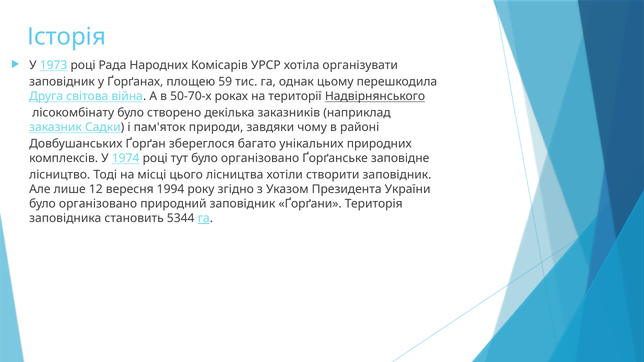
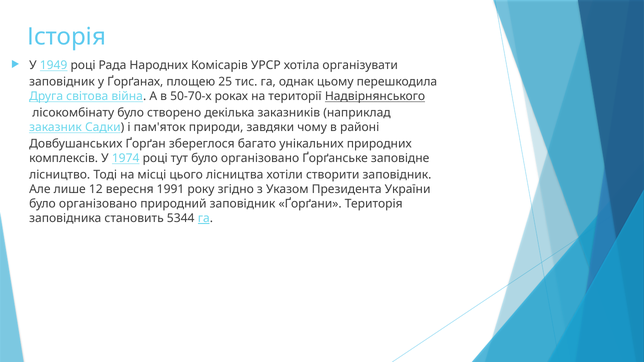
1973: 1973 -> 1949 (54, 66)
59: 59 -> 25 (225, 82)
1994: 1994 -> 1991 (171, 189)
